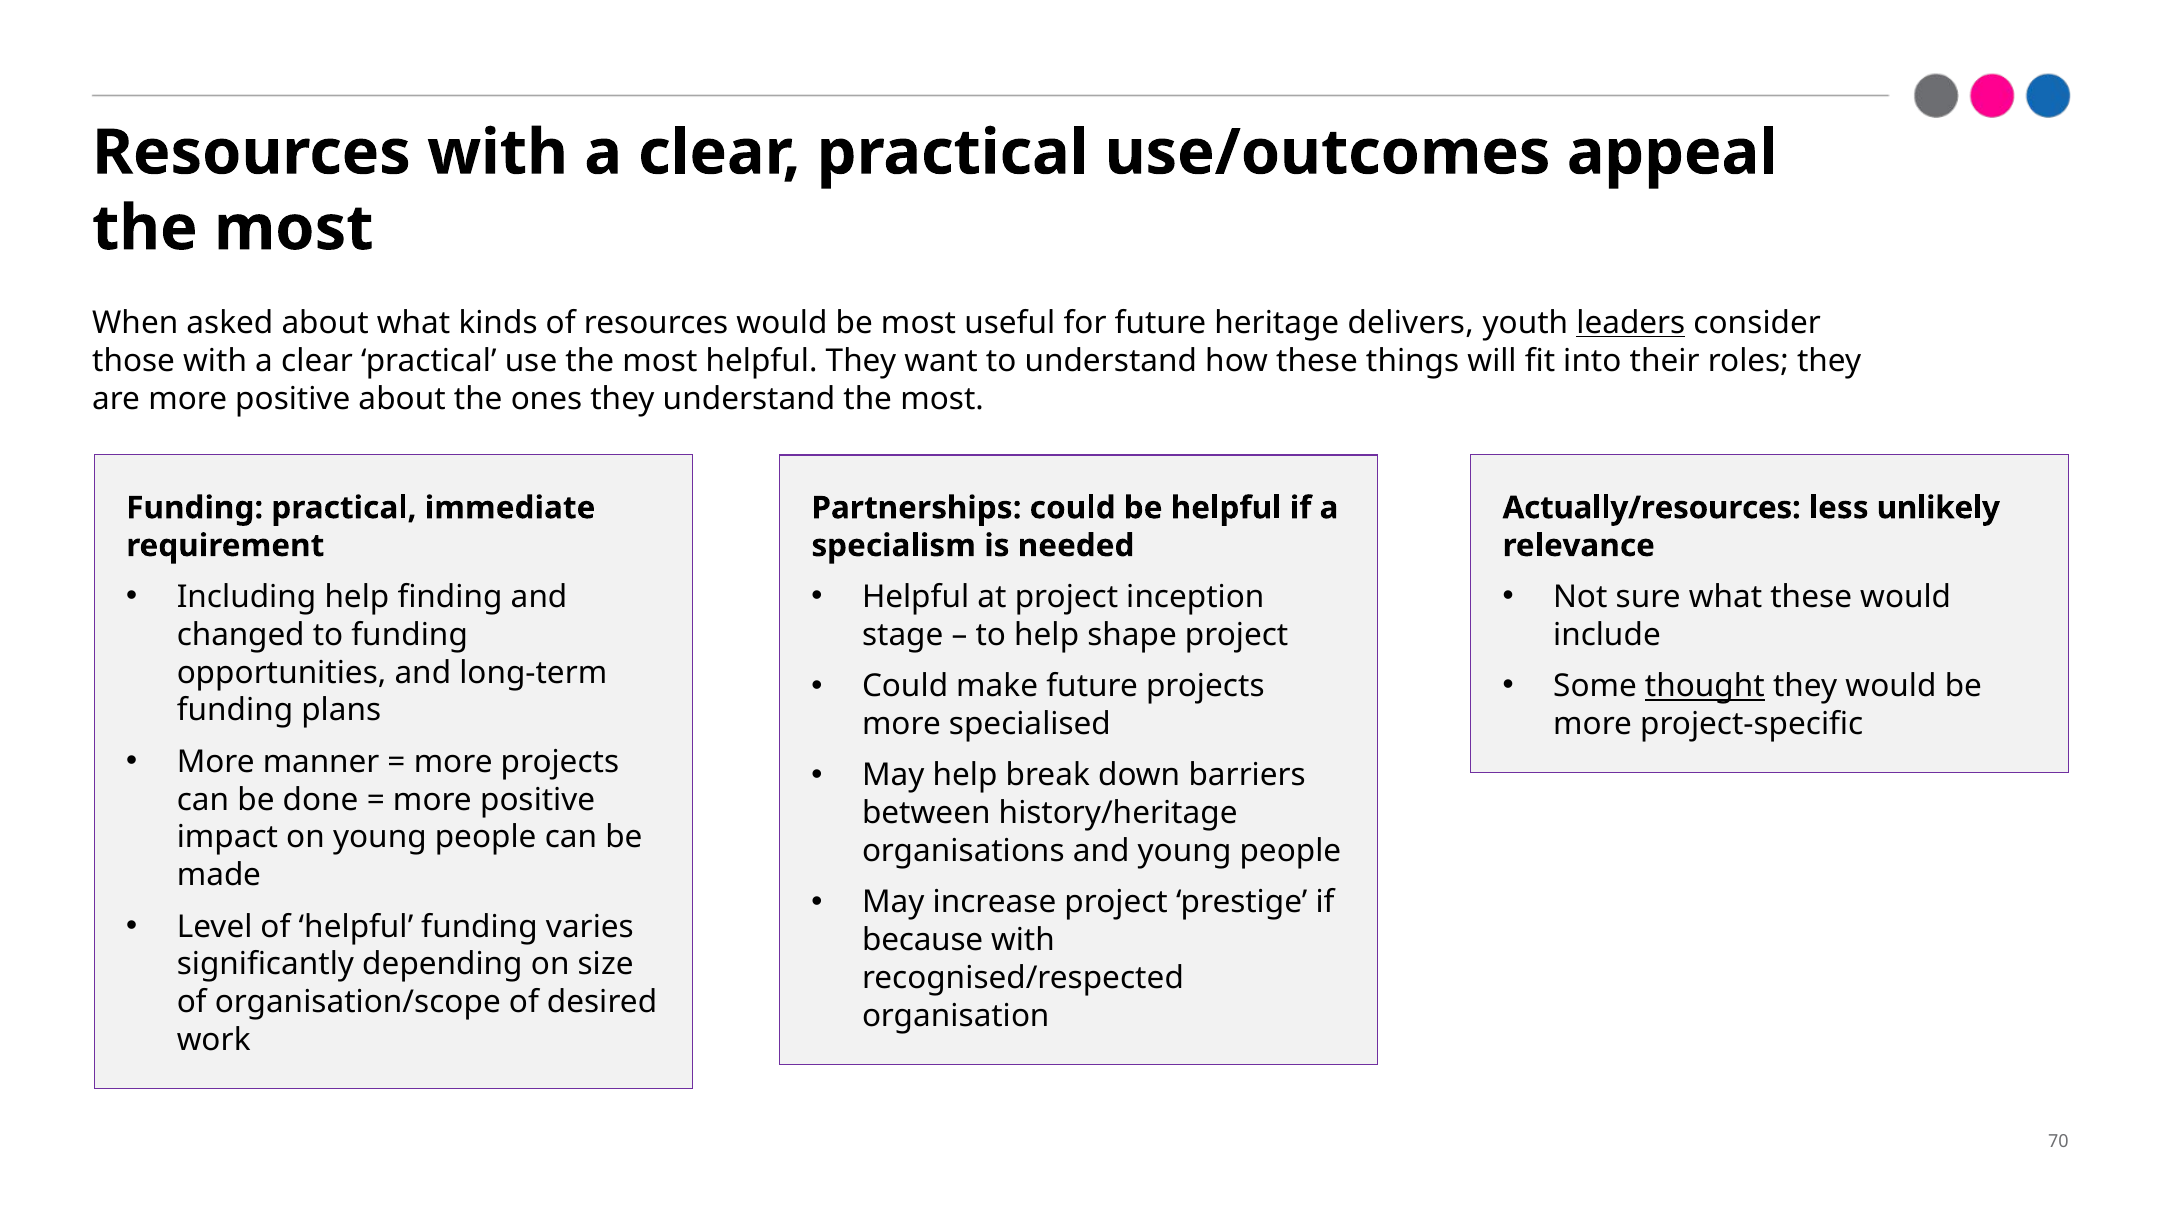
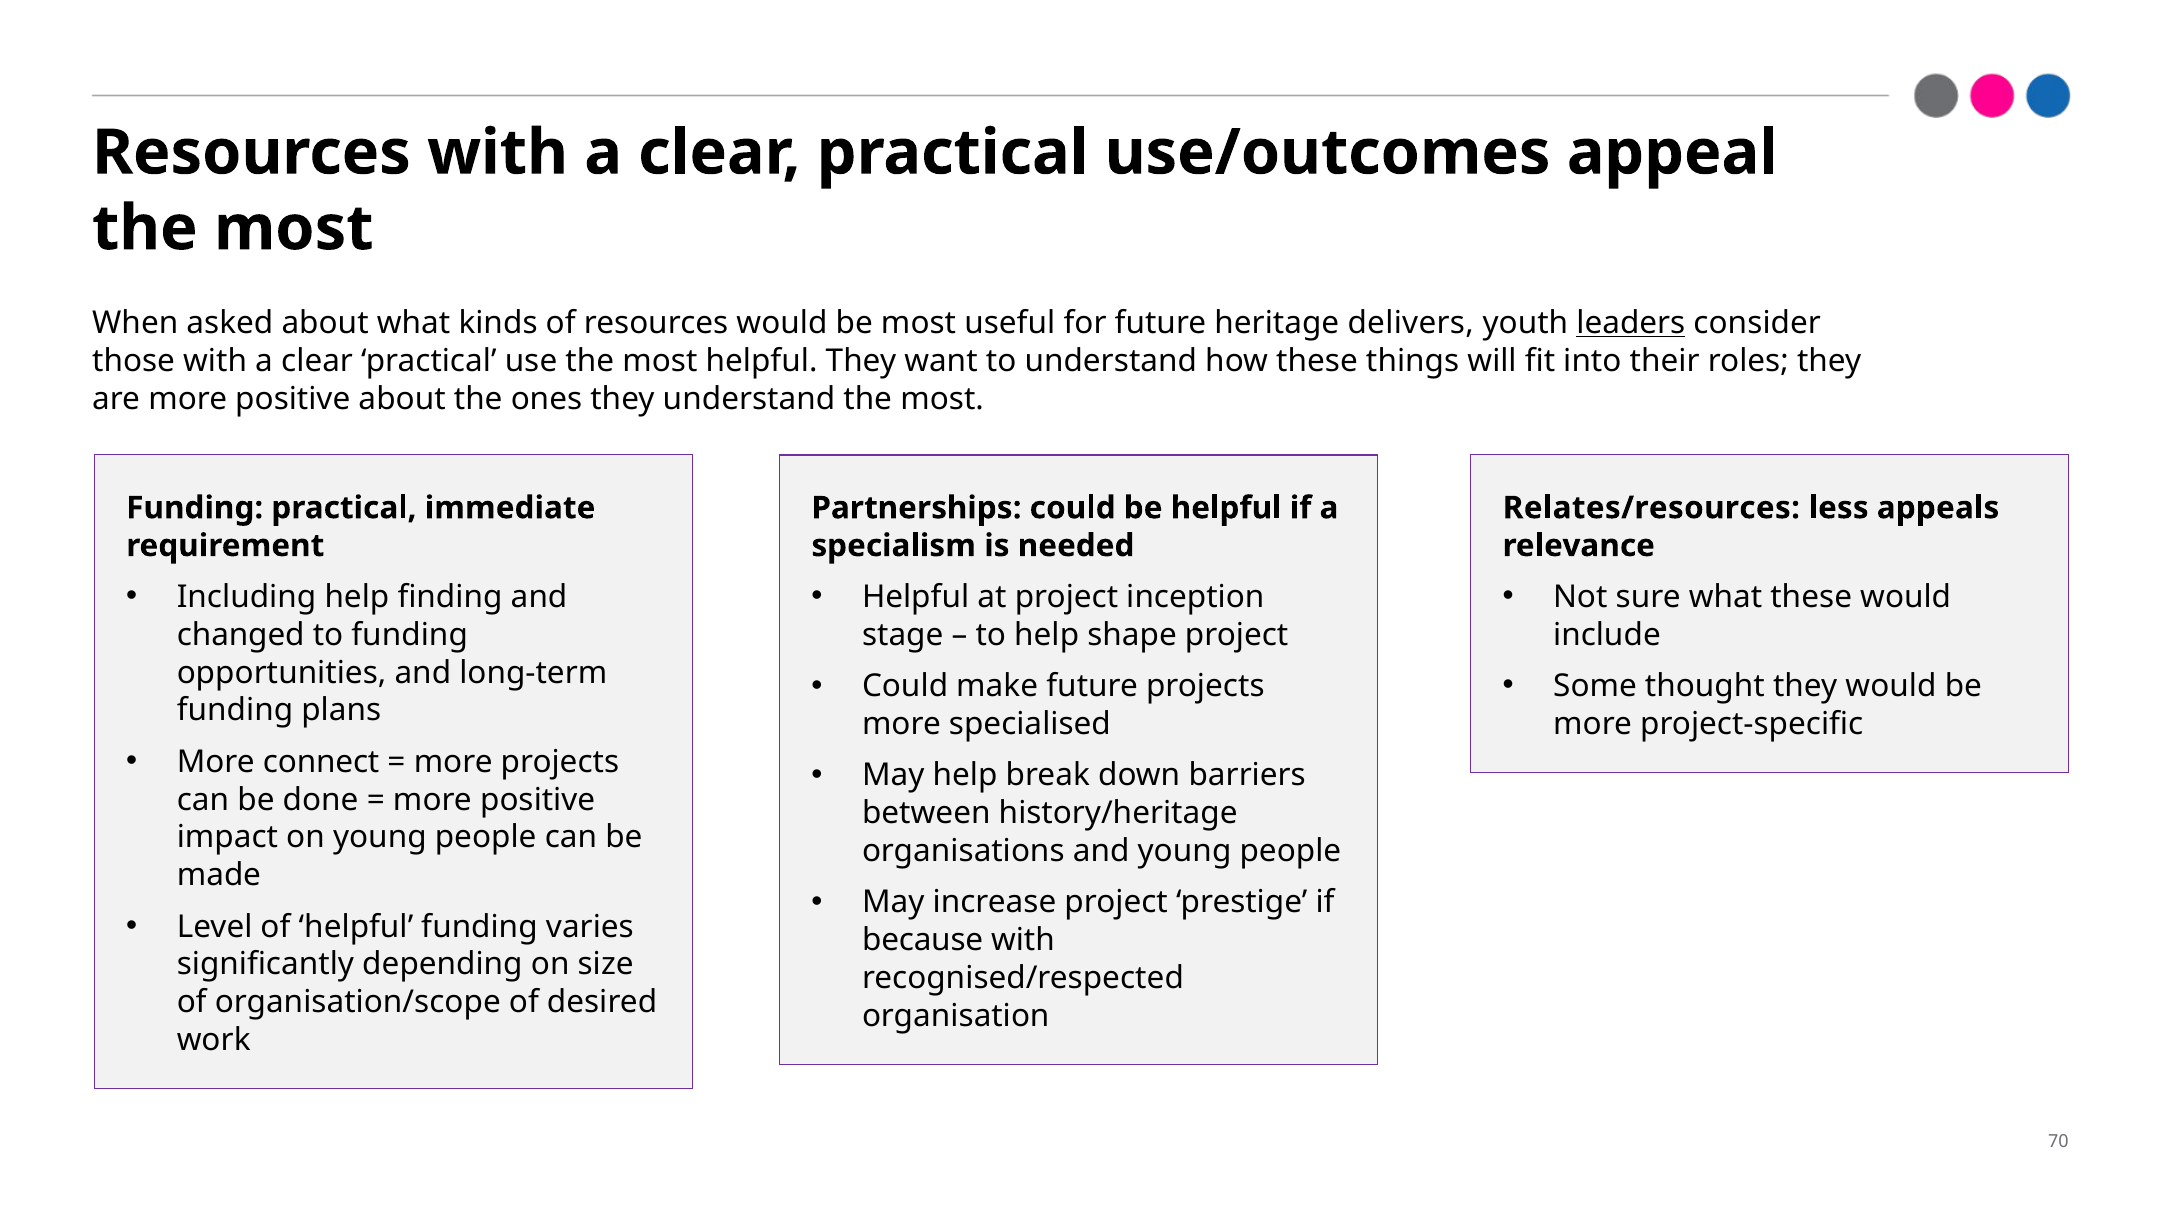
Actually/resources: Actually/resources -> Relates/resources (1651, 508)
unlikely: unlikely -> appeals (1938, 508)
thought underline: present -> none (1705, 686)
manner: manner -> connect (321, 762)
